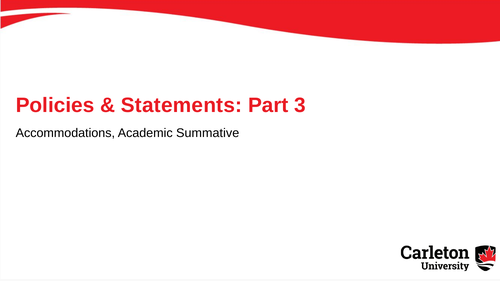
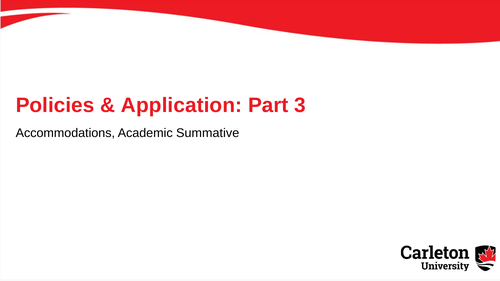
Statements: Statements -> Application (182, 105)
